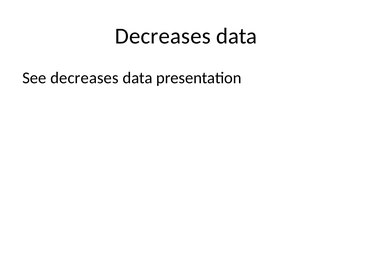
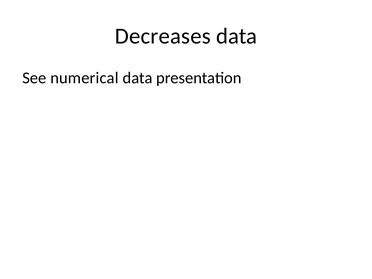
See decreases: decreases -> numerical (84, 78)
